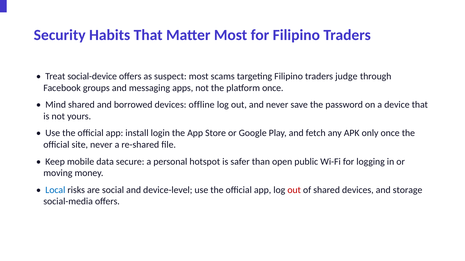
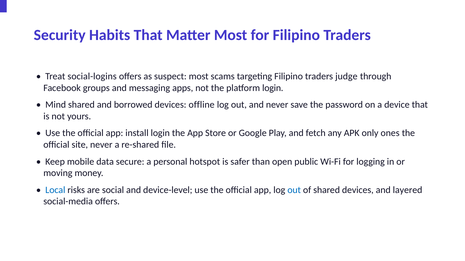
social-device: social-device -> social-logins (92, 77)
platform once: once -> login (273, 88)
only once: once -> ones (390, 133)
out colour: red -> blue (294, 190)
storage: storage -> layered (408, 190)
